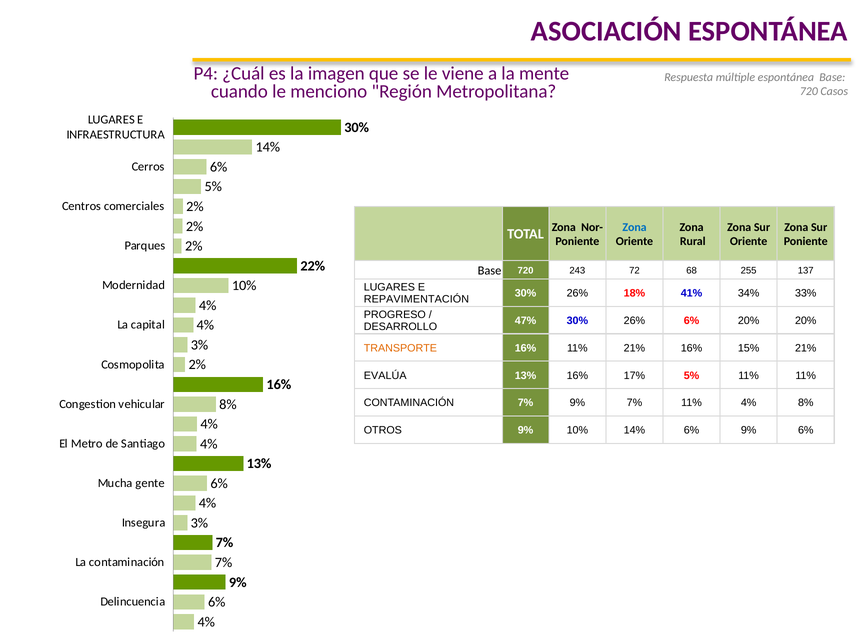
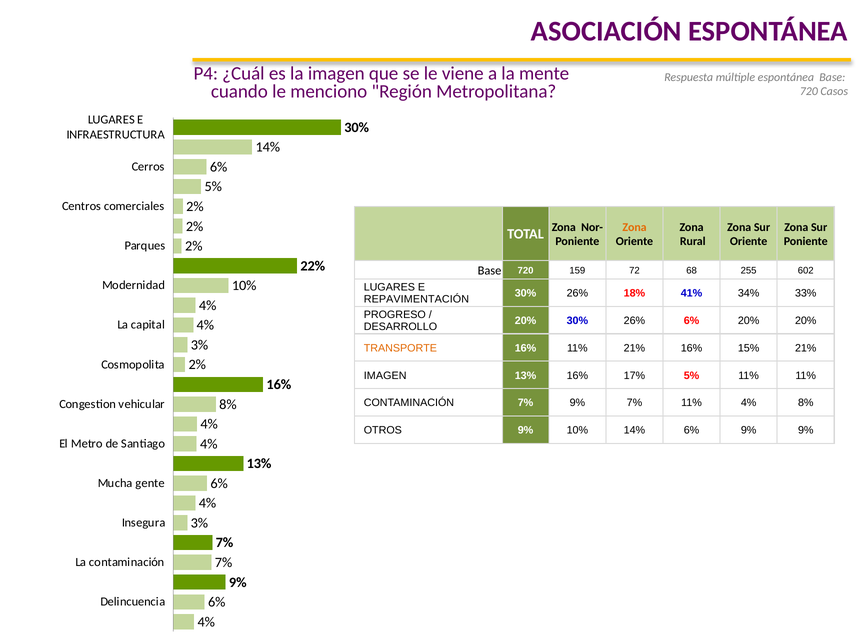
Zona colour: blue -> orange (635, 227)
243: 243 -> 159 (577, 271)
137: 137 -> 602 (806, 271)
47%: 47% -> 20% (526, 321)
EVALÚA: EVALÚA -> IMAGEN (385, 376)
6% 9% 6%: 6% -> 9% (806, 431)
